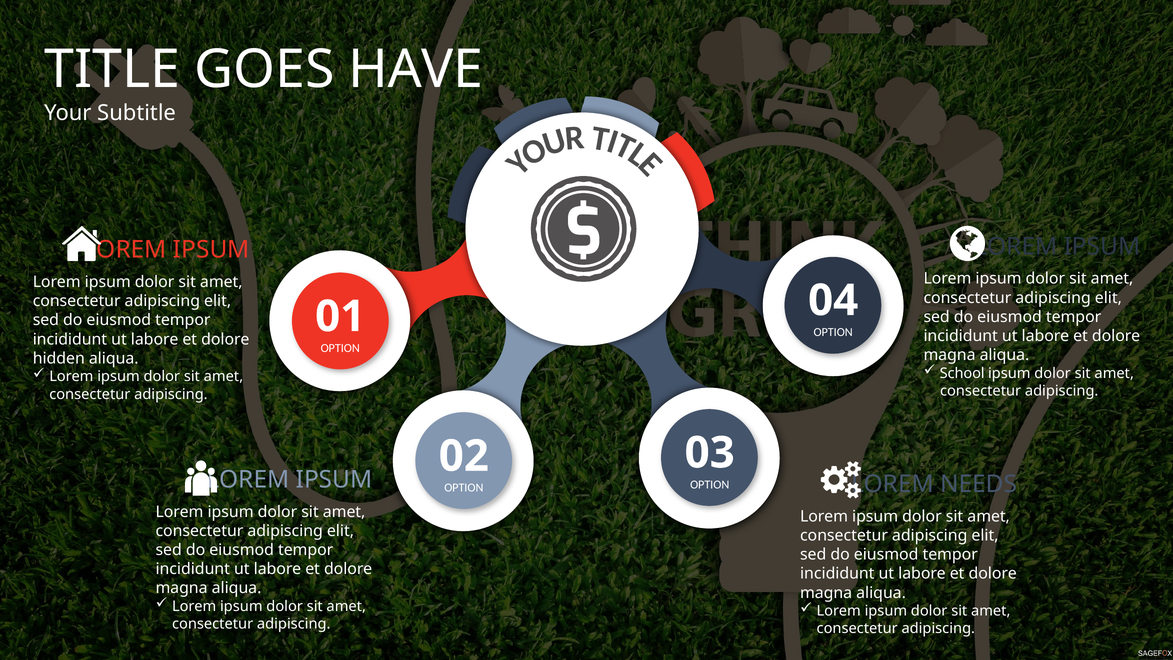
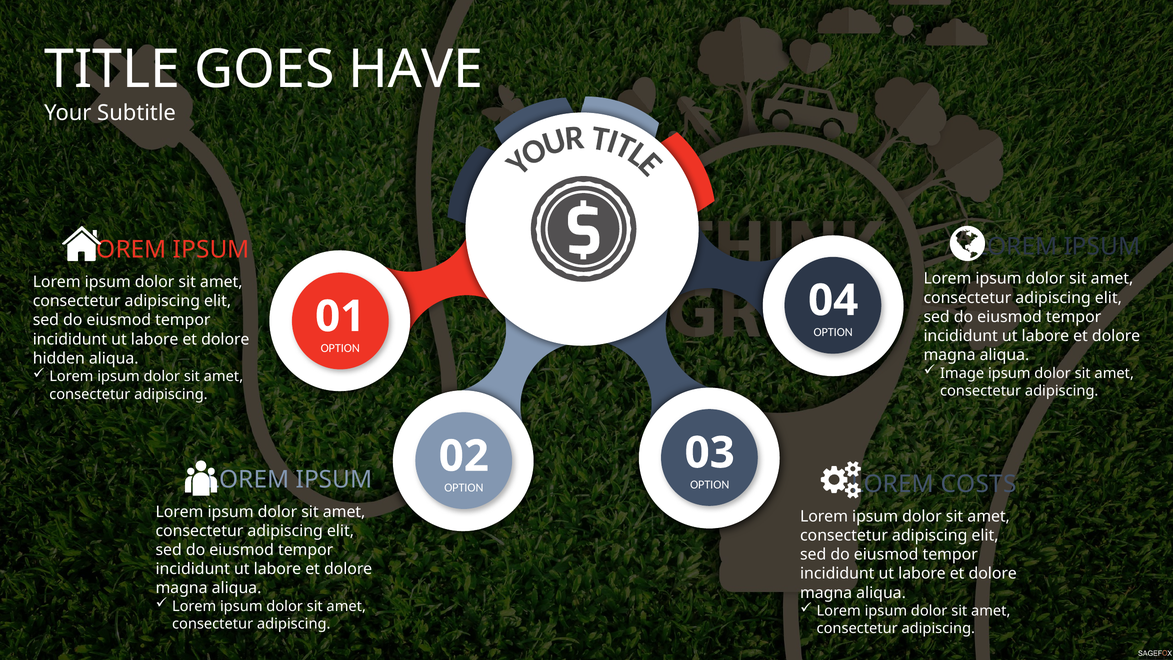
School: School -> Image (962, 373)
NEEDS: NEEDS -> COSTS (979, 484)
